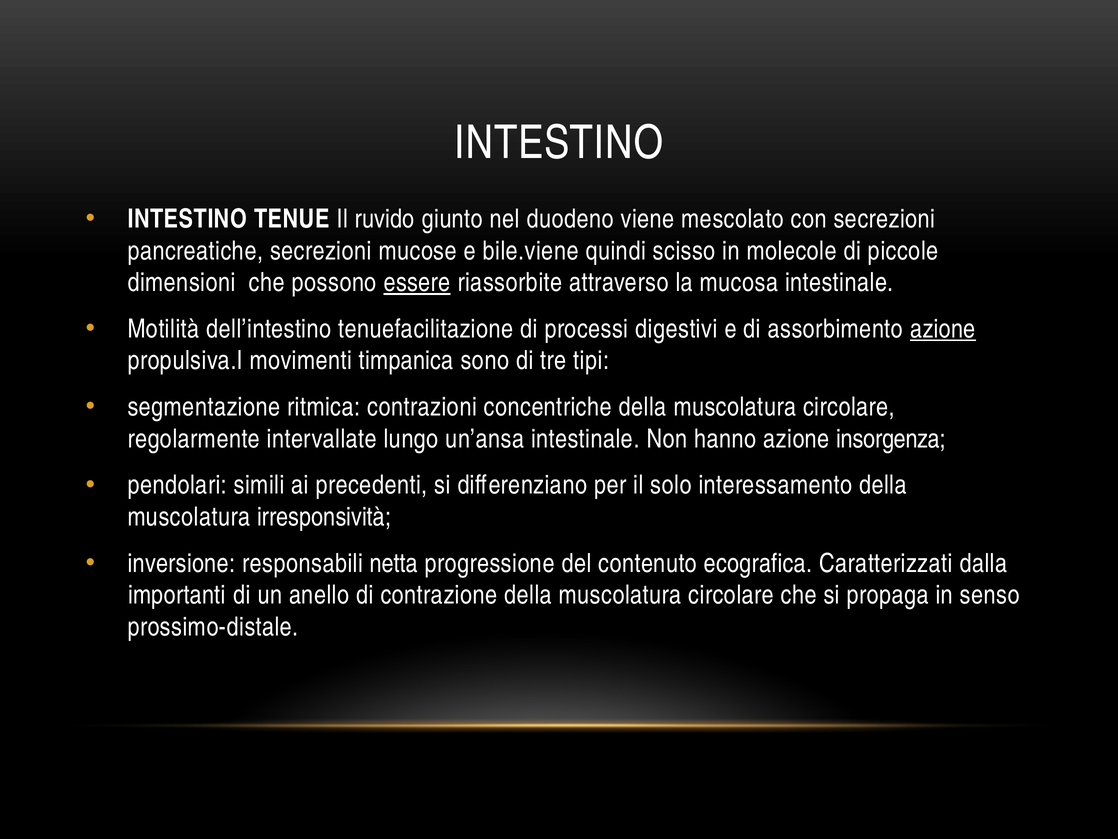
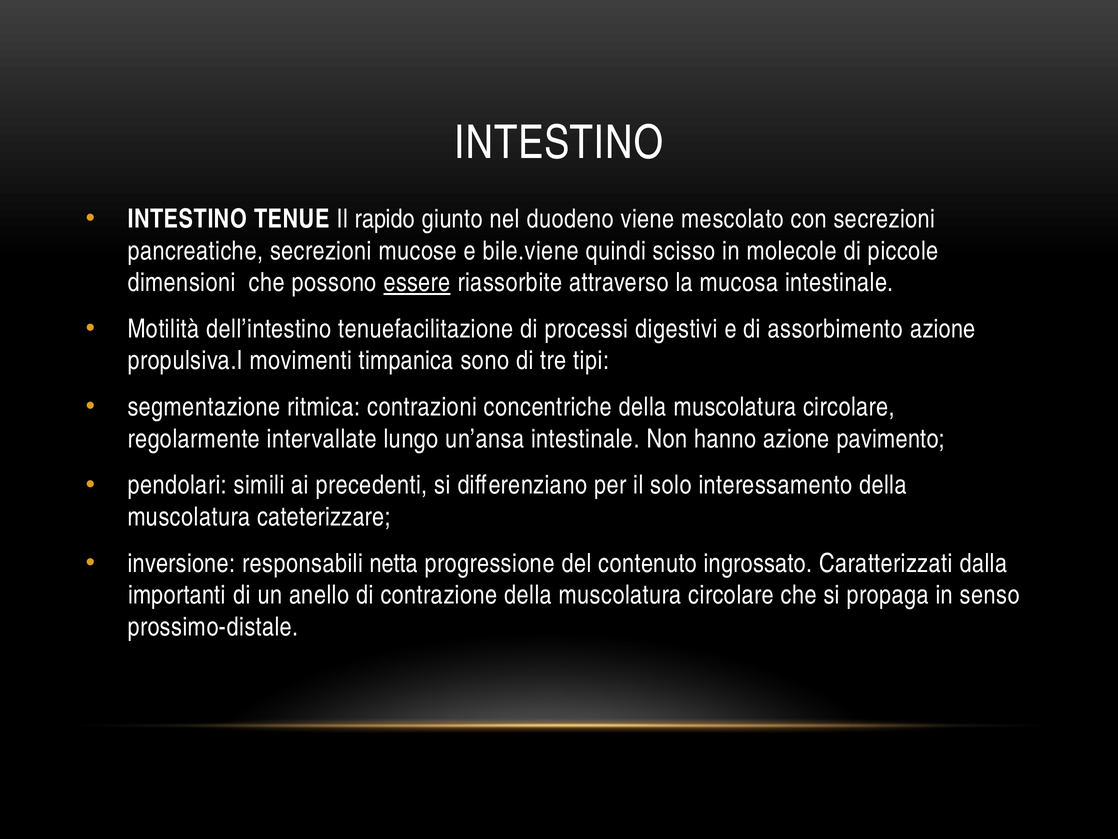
ruvido: ruvido -> rapido (385, 219)
azione underline: present -> none (943, 329)
insorgenza: insorgenza -> pavimento (891, 439)
irresponsività: irresponsività -> cateterizzare (324, 517)
ecografica: ecografica -> ingrossato (758, 563)
